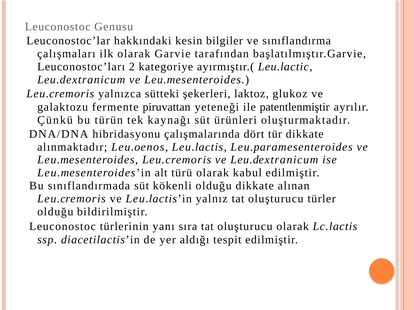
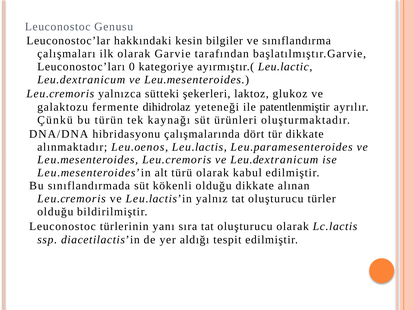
2: 2 -> 0 (132, 67)
piruvattan: piruvattan -> dihidrolaz (167, 107)
